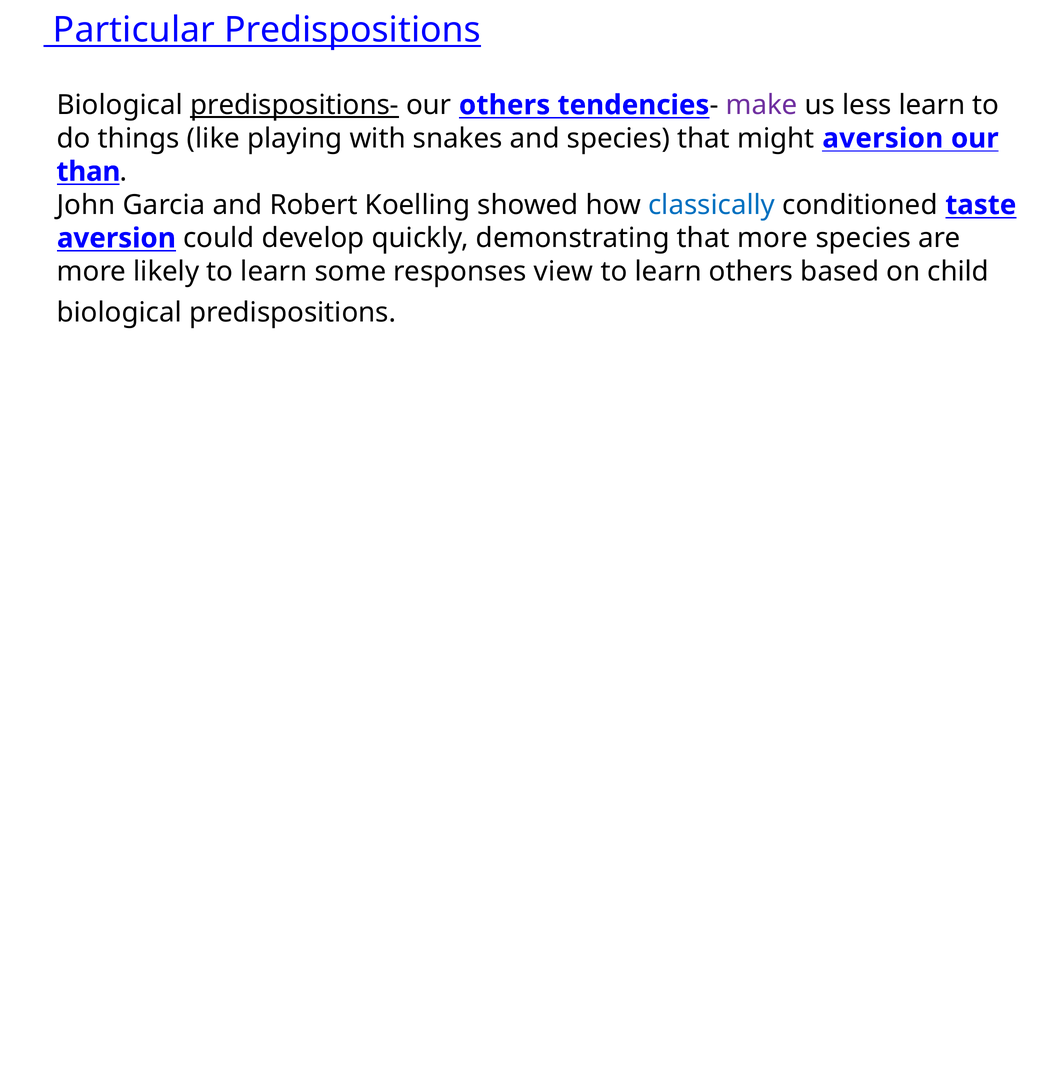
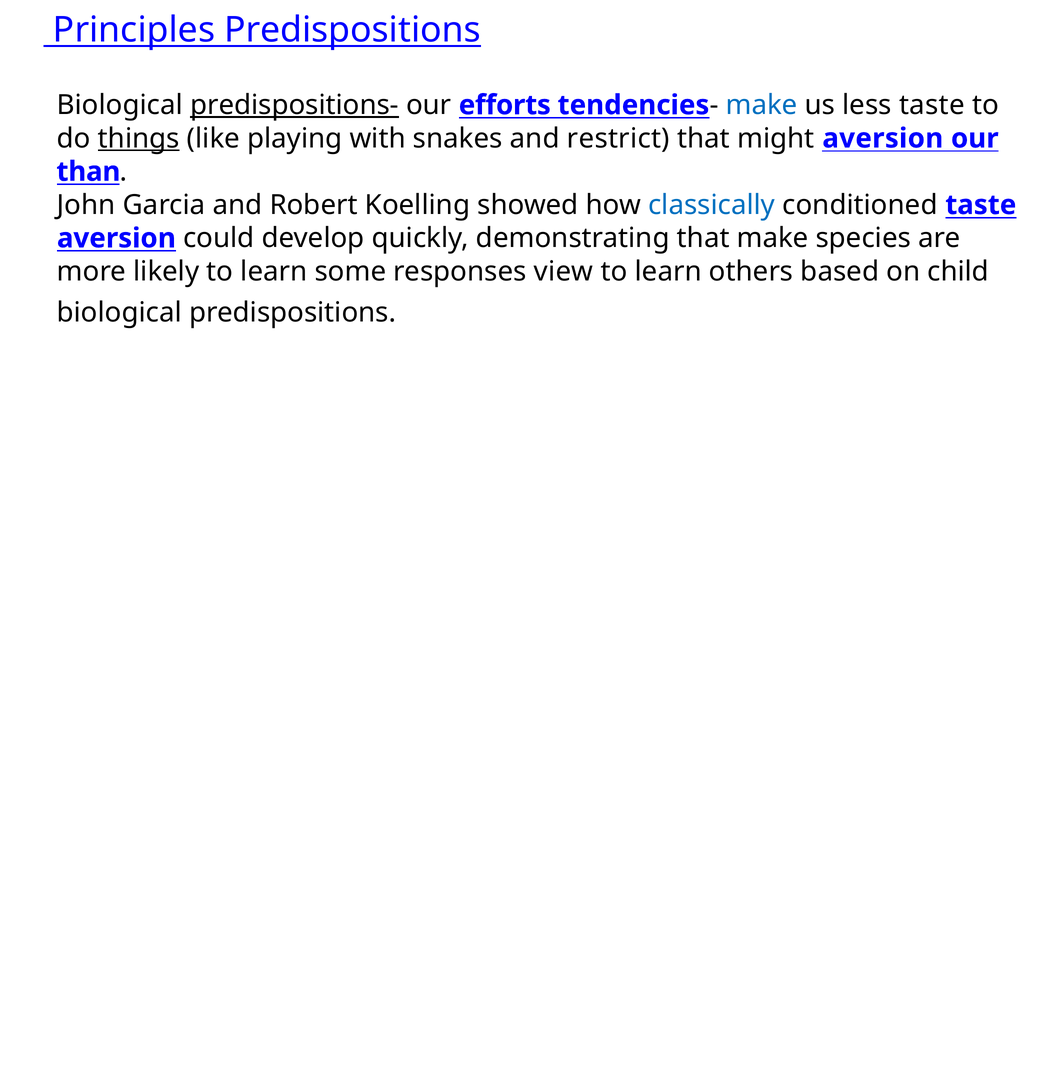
Particular: Particular -> Principles (134, 30)
our others: others -> efforts (505, 105)
make colour: purple -> blue (762, 105)
less learn: learn -> taste (932, 105)
things underline: none -> present (139, 138)
and species: species -> restrict (618, 138)
that more: more -> make (773, 238)
